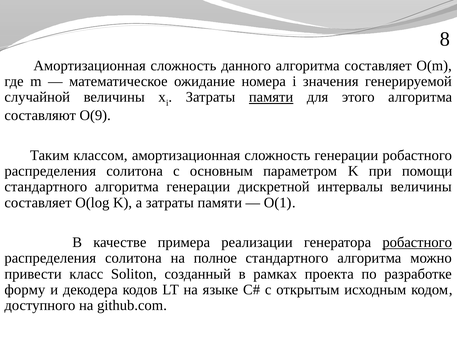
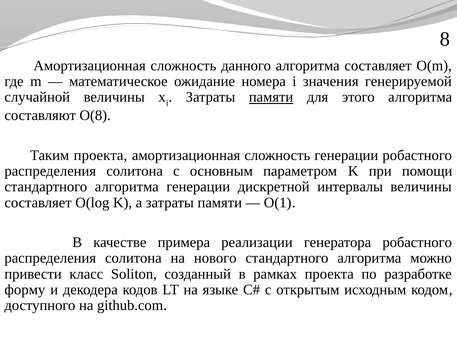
O(9: O(9 -> O(8 (95, 115)
Таким классом: классом -> проекта (100, 155)
робастного underline: present -> none (417, 242)
полное: полное -> нового (215, 258)
